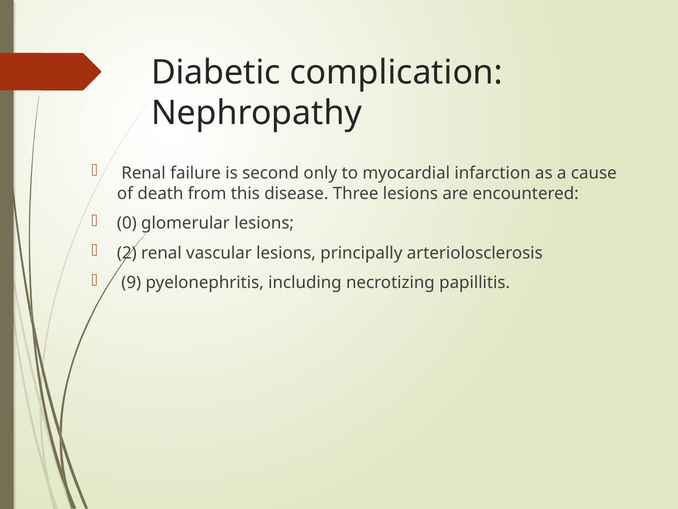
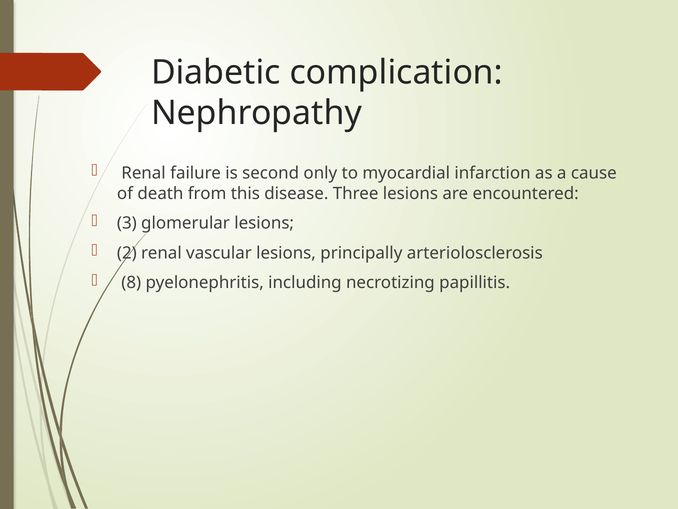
0: 0 -> 3 (127, 223)
9: 9 -> 8 (131, 283)
